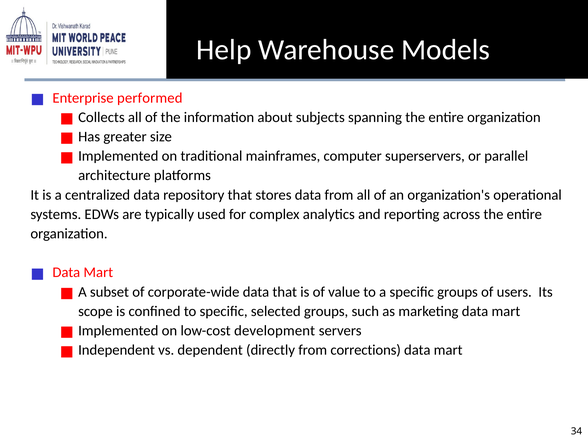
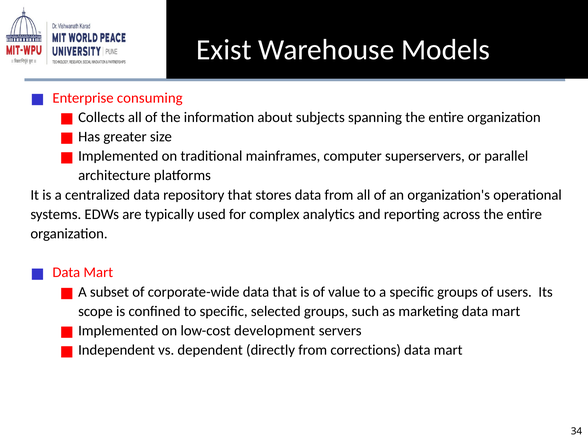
Help: Help -> Exist (224, 50)
performed: performed -> consuming (150, 98)
